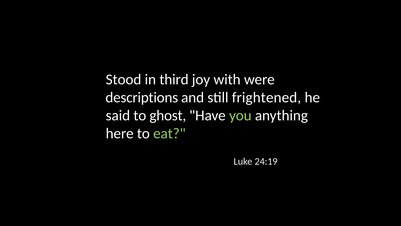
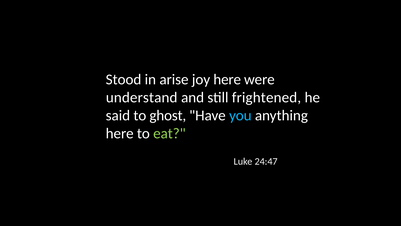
third: third -> arise (174, 79)
joy with: with -> here (227, 79)
descriptions: descriptions -> understand (142, 97)
you colour: light green -> light blue (240, 115)
24:19: 24:19 -> 24:47 (266, 161)
